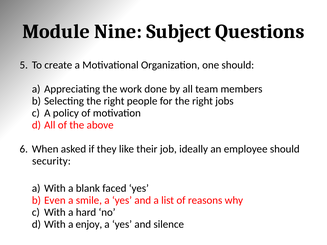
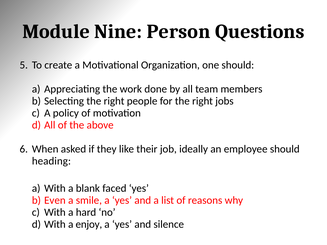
Subject: Subject -> Person (179, 32)
security: security -> heading (51, 161)
